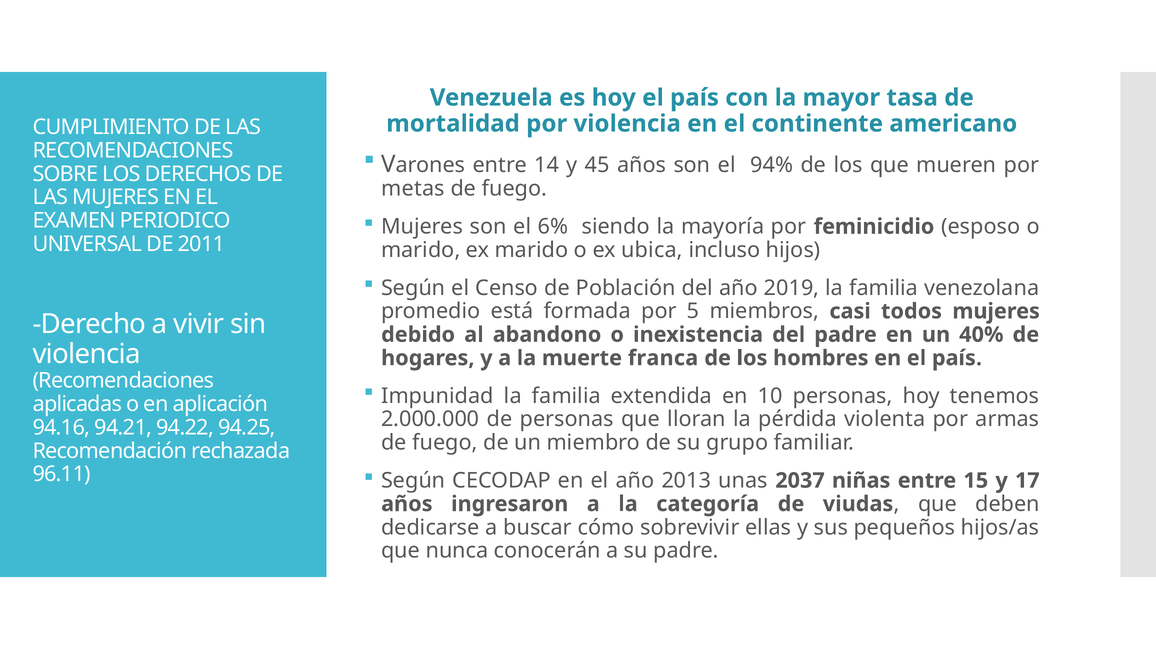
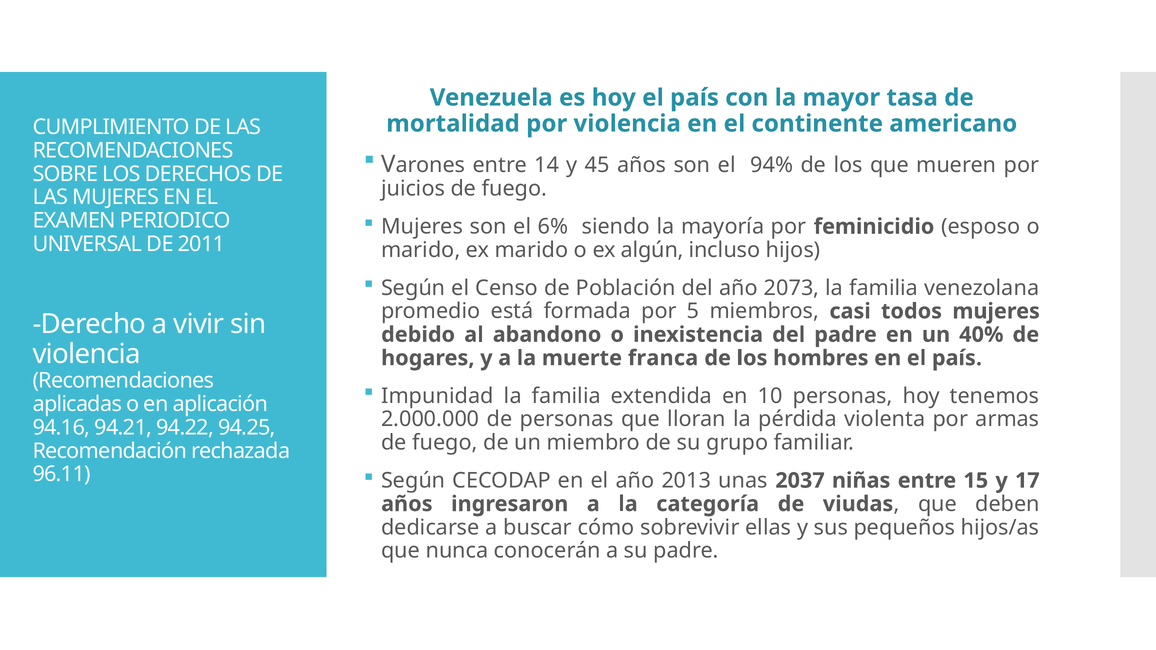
metas: metas -> juicios (413, 189)
ubica: ubica -> algún (652, 250)
2019: 2019 -> 2073 (792, 288)
